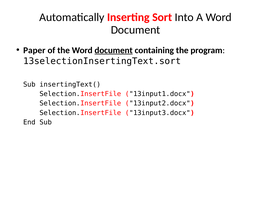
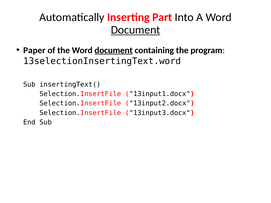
Sort: Sort -> Part (162, 17)
Document underline: none -> present (136, 30)
13selectionInsertingText.sort: 13selectionInsertingText.sort -> 13selectionInsertingText.word (102, 61)
